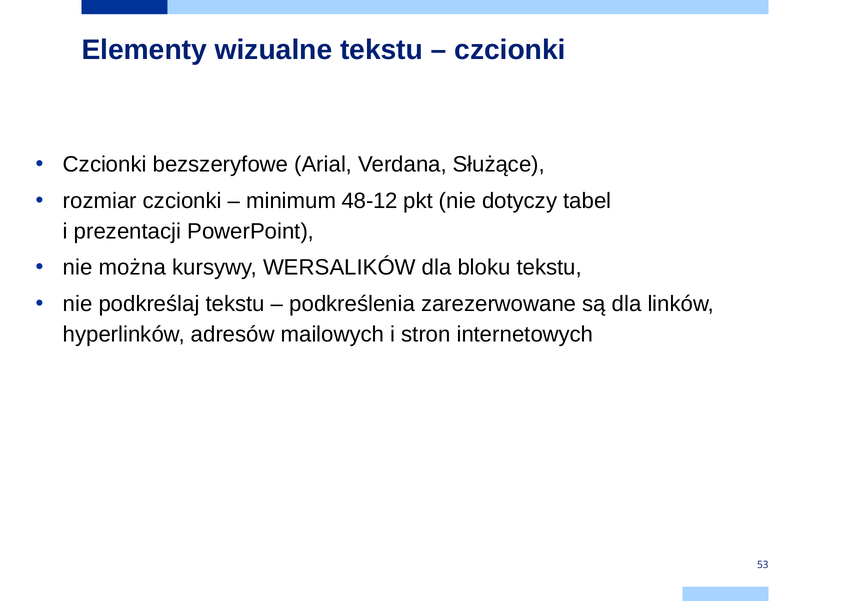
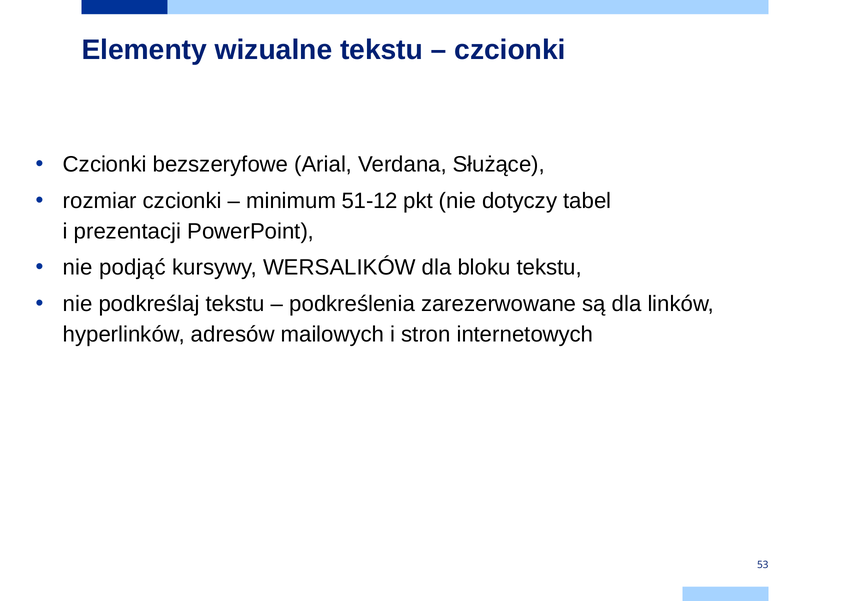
48-12: 48-12 -> 51-12 (370, 201)
można: można -> podjąć (132, 268)
